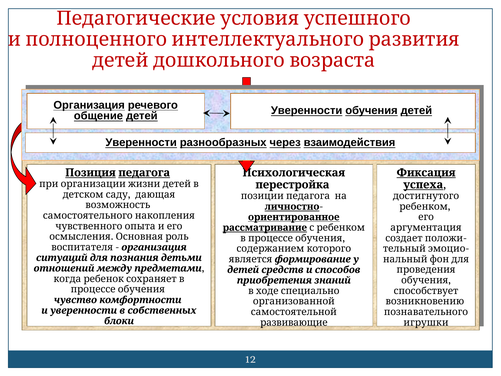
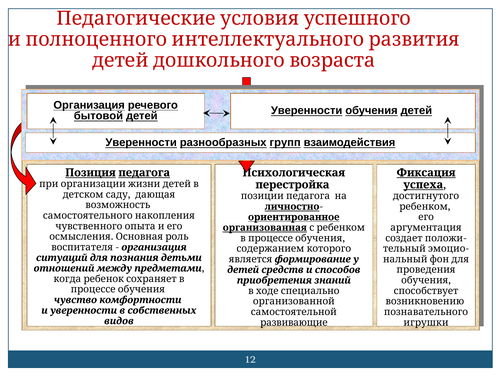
общение: общение -> бытовой (98, 116)
через: через -> групп (285, 142)
рассматривание: рассматривание -> организованная (265, 227)
блоки: блоки -> видов (119, 321)
